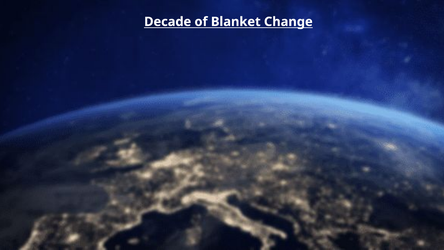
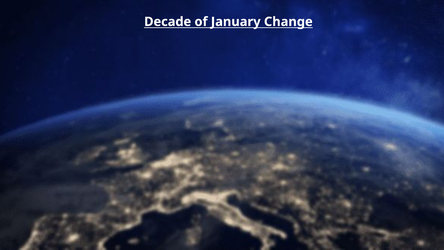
Blanket: Blanket -> January (236, 22)
